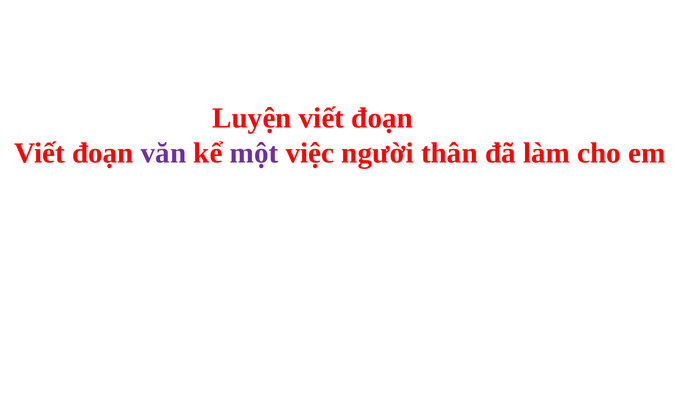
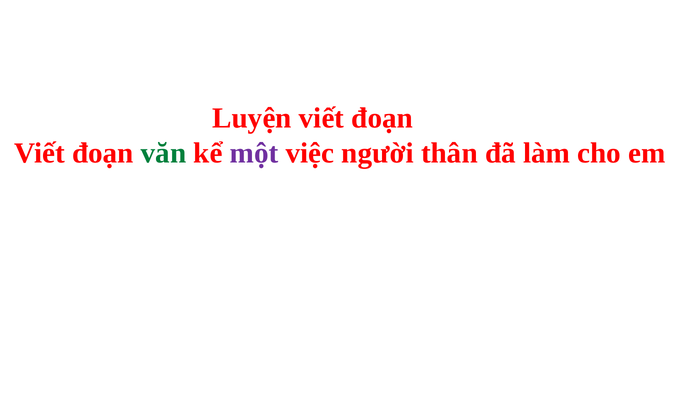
văn colour: purple -> green (164, 153)
